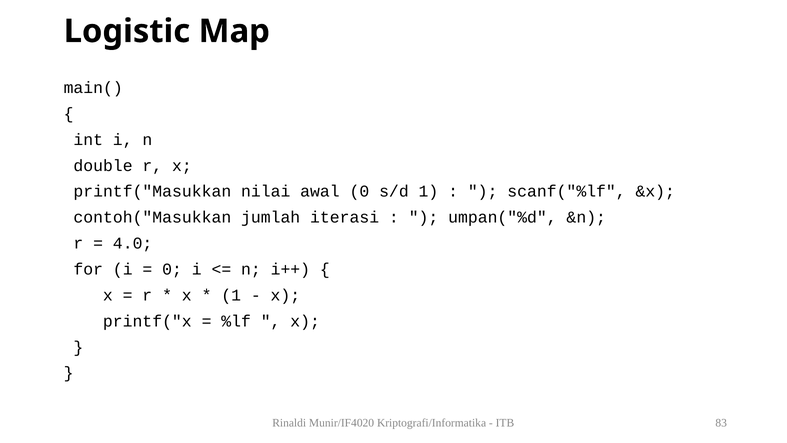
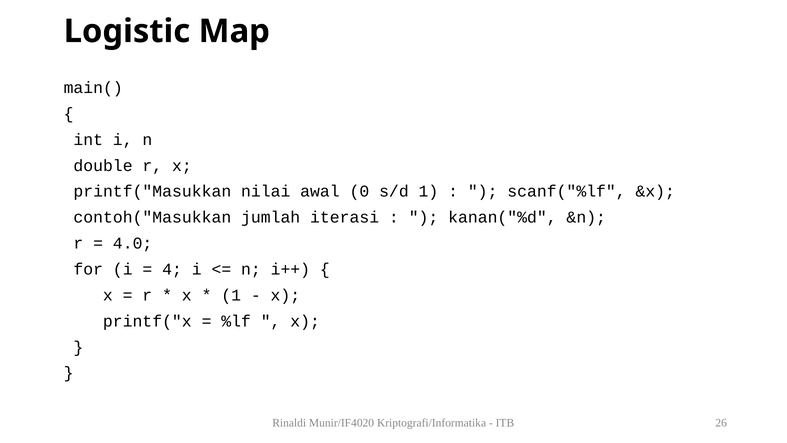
umpan("%d: umpan("%d -> kanan("%d (502, 217)
0: 0 -> 4 (172, 269)
83: 83 -> 26 (721, 423)
